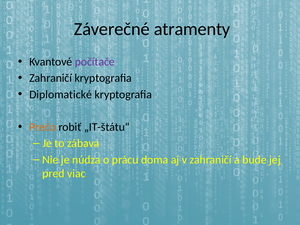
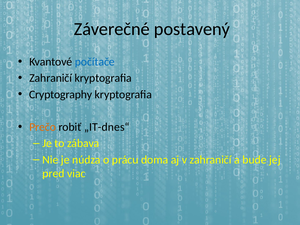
atramenty: atramenty -> postavený (192, 29)
počítače colour: purple -> blue (95, 62)
Diplomatické: Diplomatické -> Cryptography (61, 94)
„IT-štátu“: „IT-štátu“ -> „IT-dnes“ (107, 127)
